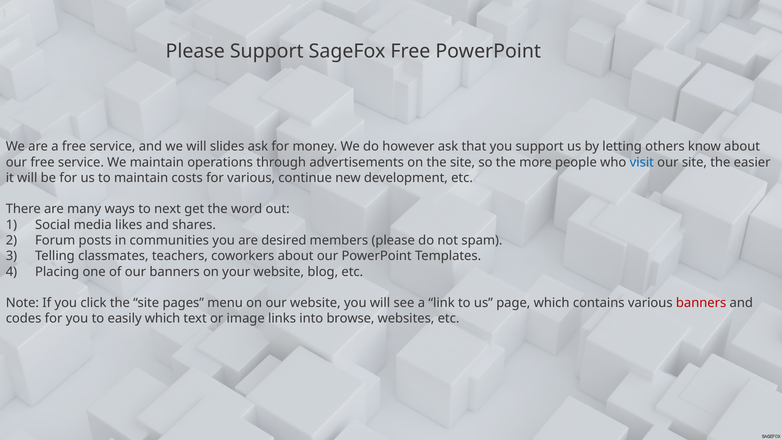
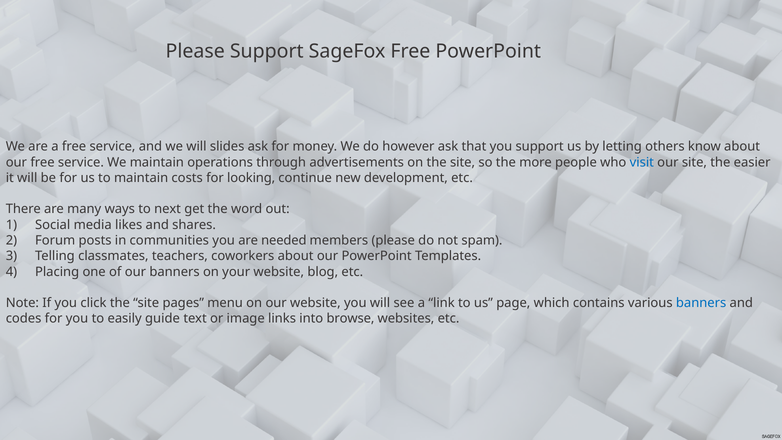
for various: various -> looking (251, 178)
desired: desired -> needed (284, 240)
banners colour: red -> blue (701, 303)
easily which: which -> guide (162, 319)
